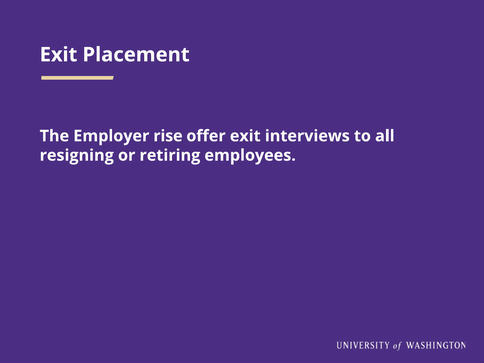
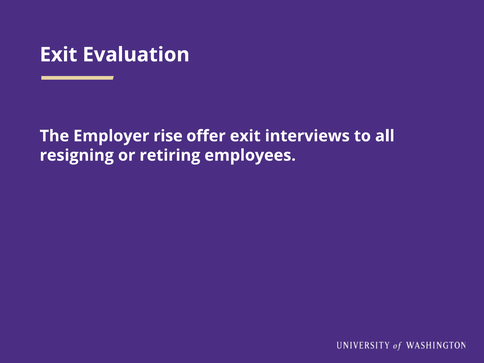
Placement: Placement -> Evaluation (136, 55)
